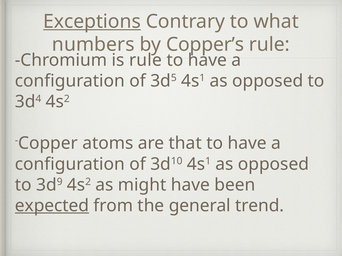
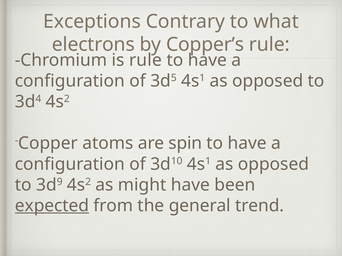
Exceptions underline: present -> none (92, 21)
numbers: numbers -> electrons (93, 45)
that: that -> spin (185, 144)
